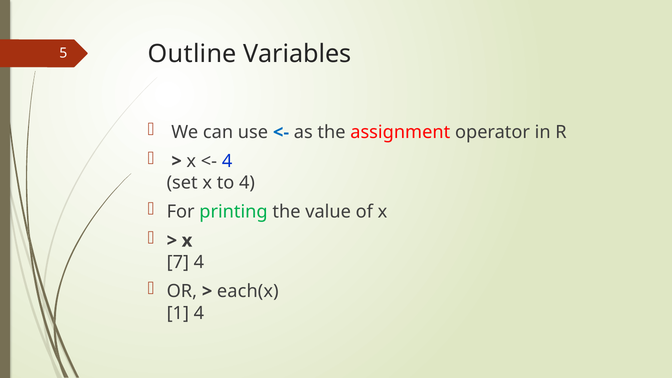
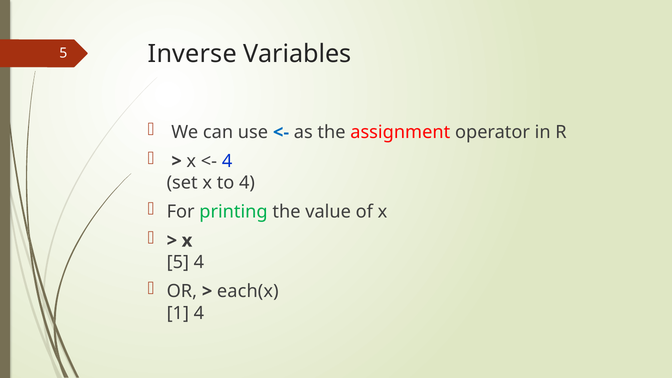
Outline: Outline -> Inverse (192, 54)
7: 7 -> 5 (178, 262)
